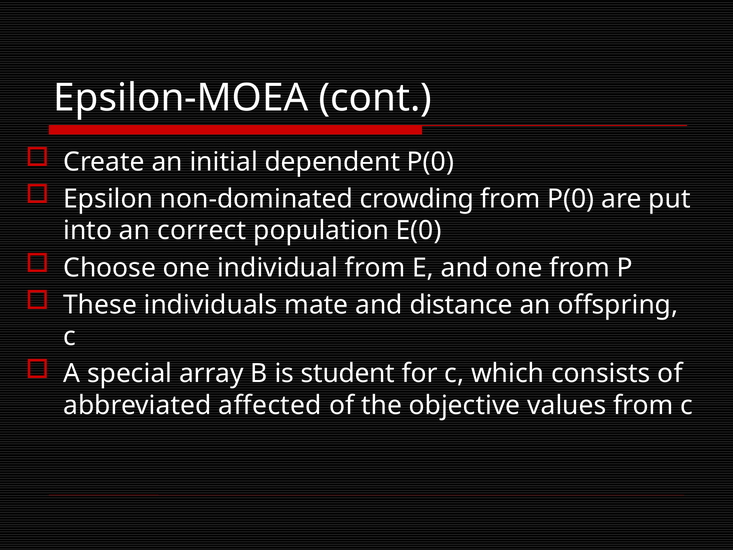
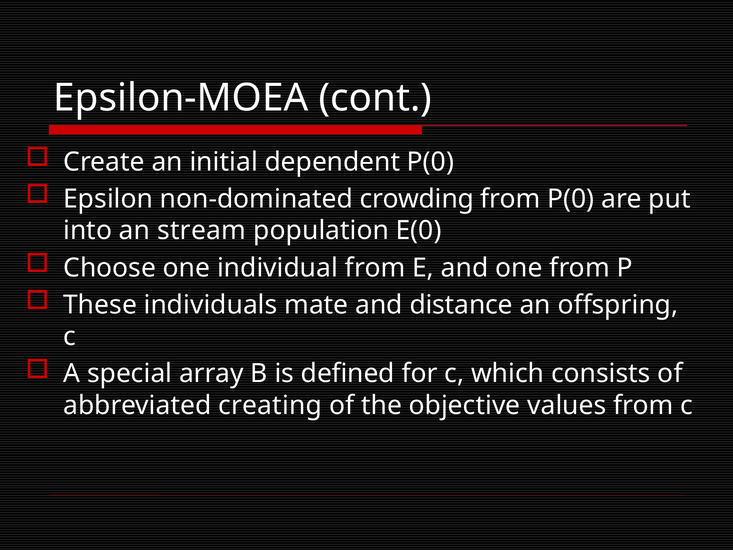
correct: correct -> stream (202, 231)
student: student -> defined (348, 373)
affected: affected -> creating (270, 405)
